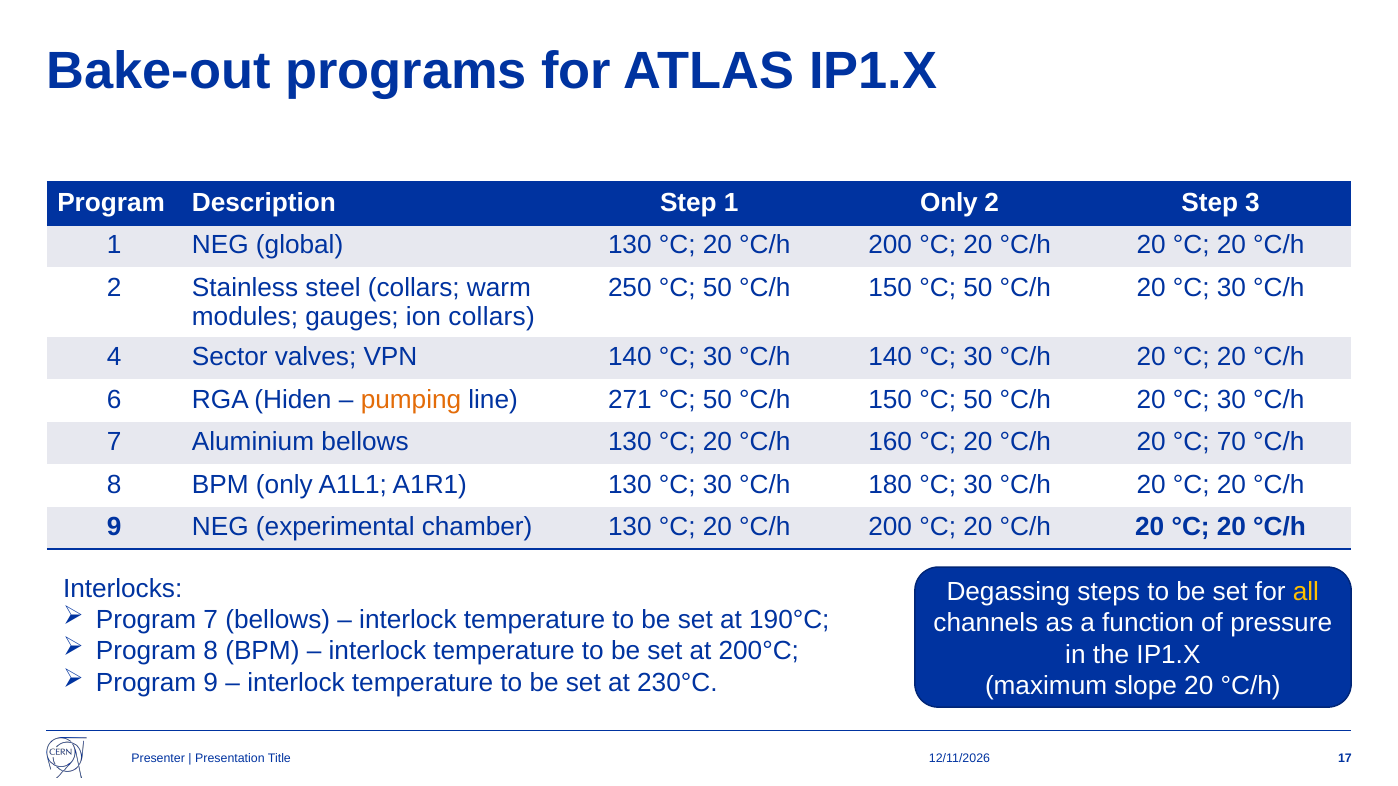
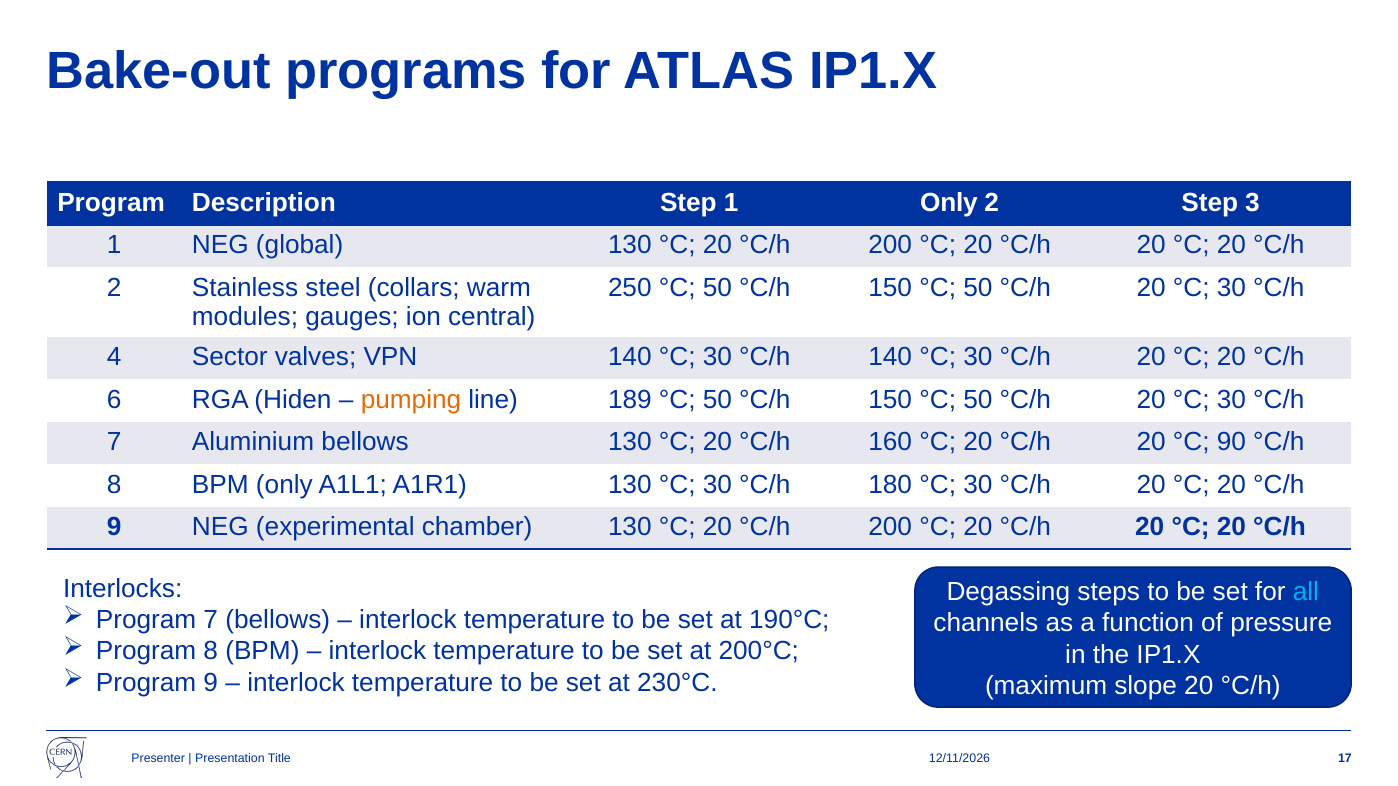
ion collars: collars -> central (492, 317)
271: 271 -> 189 (630, 400)
70: 70 -> 90 (1231, 442)
all colour: yellow -> light blue (1306, 592)
